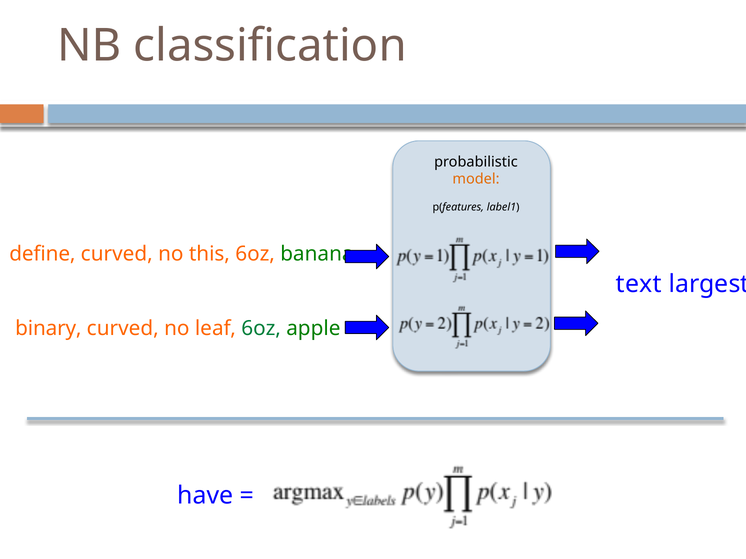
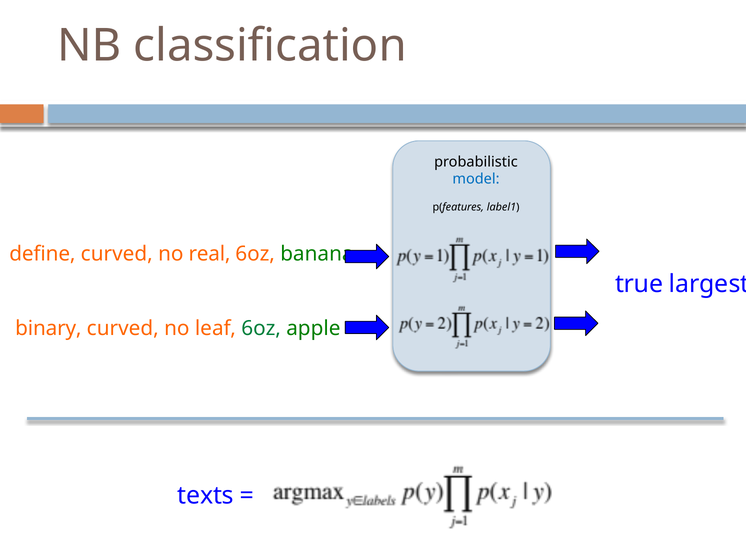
model colour: orange -> blue (476, 179)
this: this -> real (209, 254)
text: text -> true (639, 284)
have: have -> texts (206, 496)
